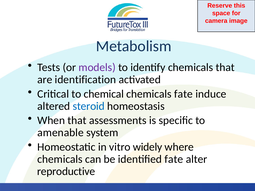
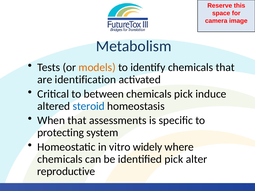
models colour: purple -> orange (97, 68)
chemical: chemical -> between (104, 94)
chemicals fate: fate -> pick (183, 94)
amenable: amenable -> protecting (61, 133)
identified fate: fate -> pick (174, 159)
